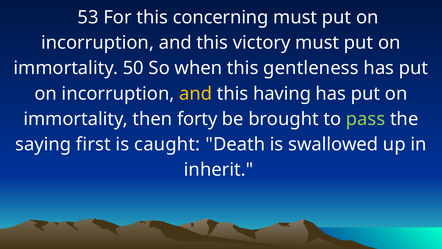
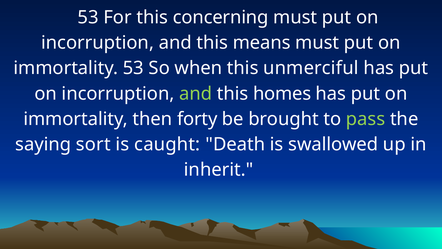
victory: victory -> means (262, 43)
immortality 50: 50 -> 53 (133, 68)
gentleness: gentleness -> unmerciful (311, 68)
and colour: yellow -> light green (196, 93)
having: having -> homes (282, 93)
first: first -> sort (93, 144)
